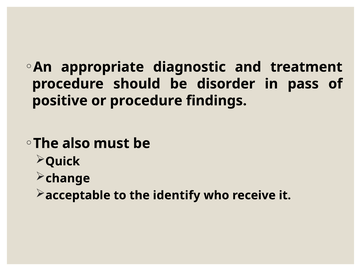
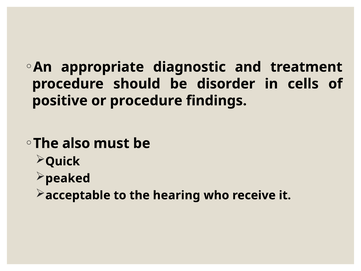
pass: pass -> cells (303, 84)
change: change -> peaked (68, 178)
identify: identify -> hearing (177, 195)
